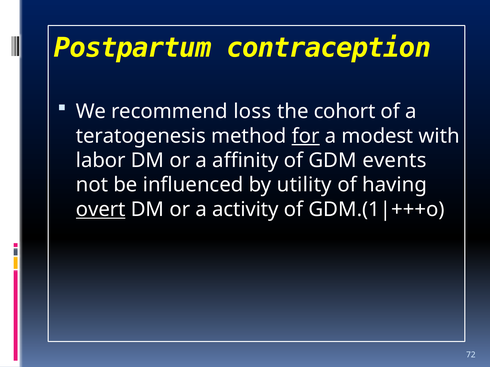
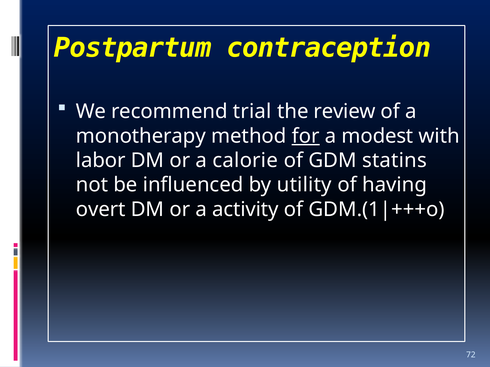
loss: loss -> trial (252, 112)
cohort: cohort -> review (345, 112)
teratogenesis: teratogenesis -> monotherapy (141, 136)
affinity: affinity -> calorie (245, 161)
events: events -> statins (394, 161)
overt underline: present -> none (101, 210)
